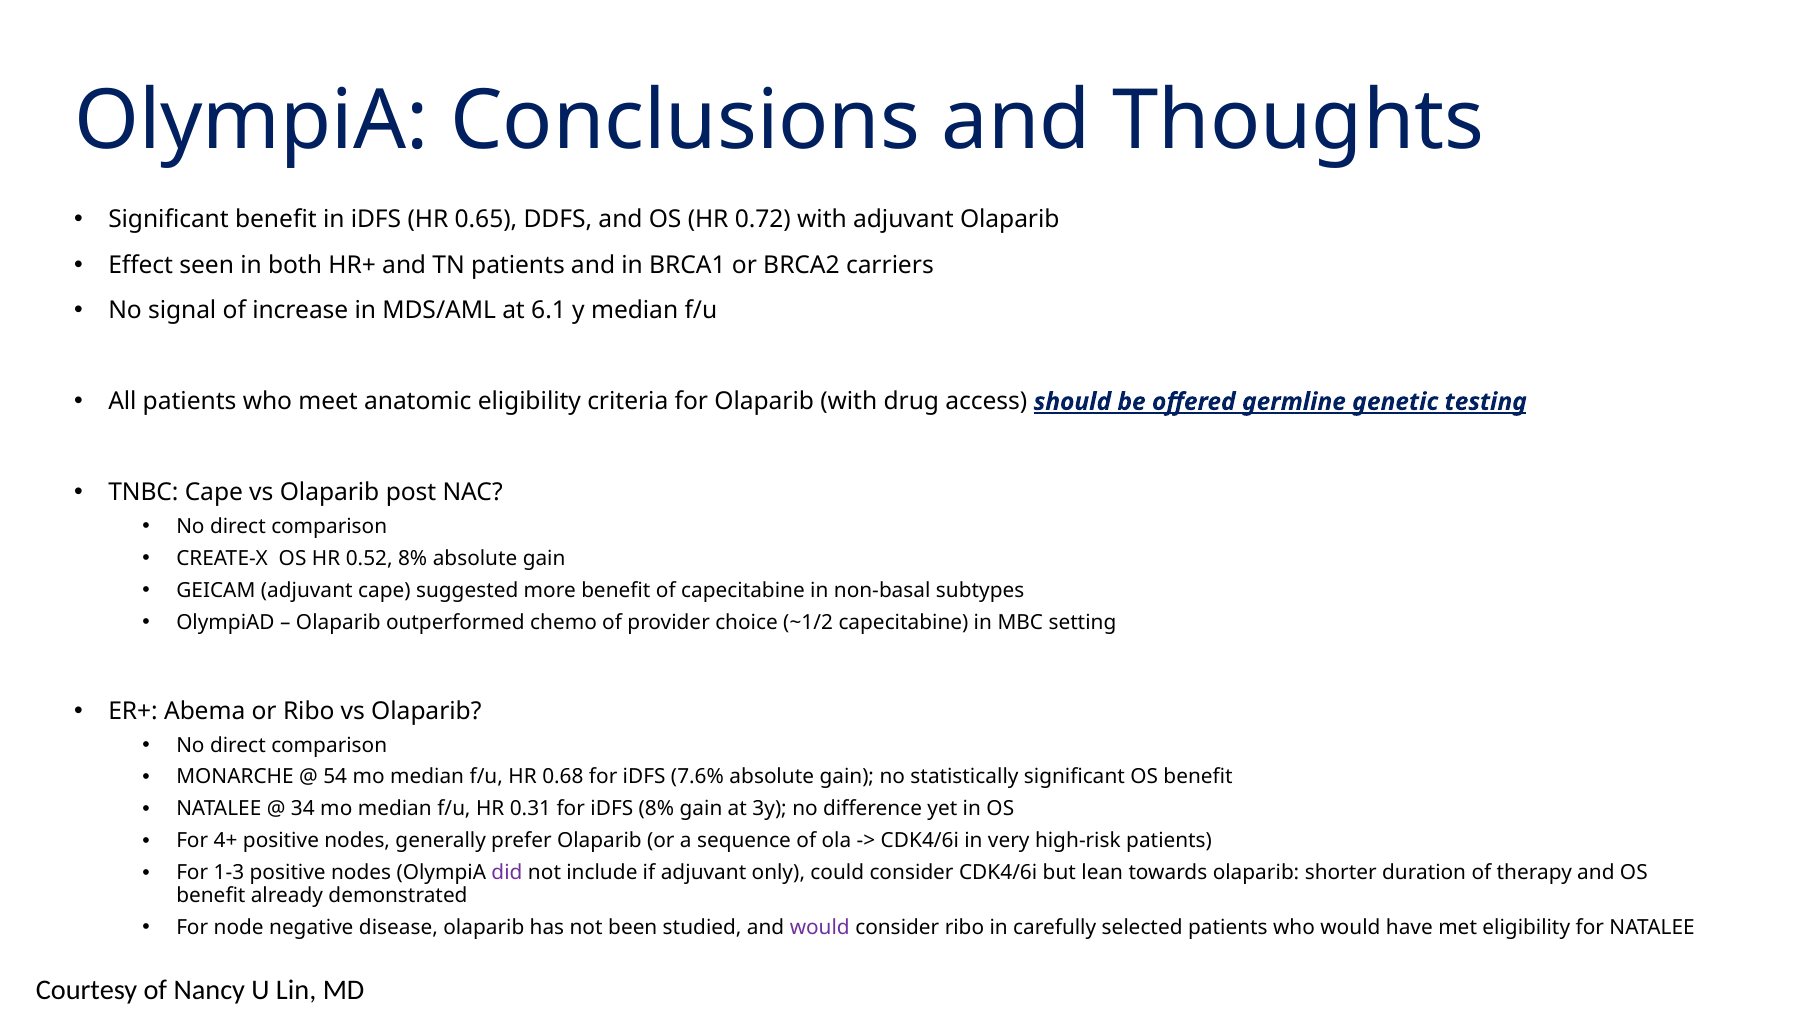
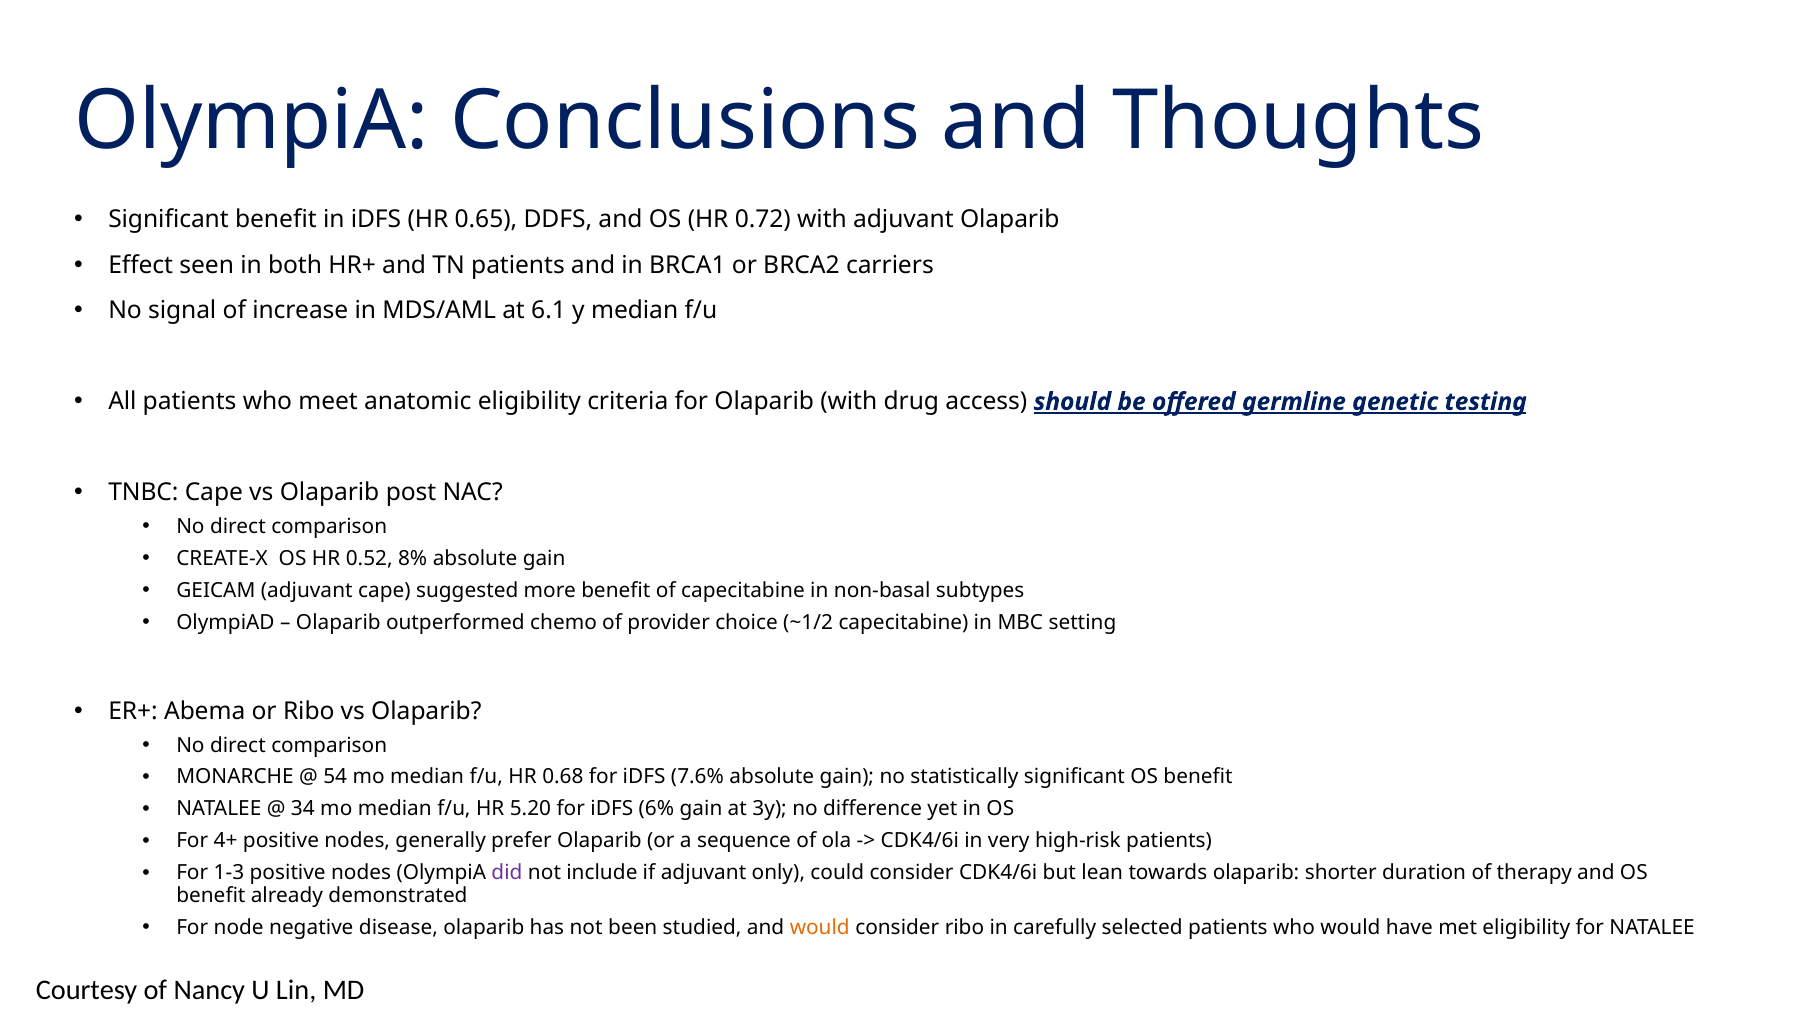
0.31: 0.31 -> 5.20 (530, 809)
iDFS 8%: 8% -> 6% (656, 809)
would colour: purple -> orange (820, 927)
